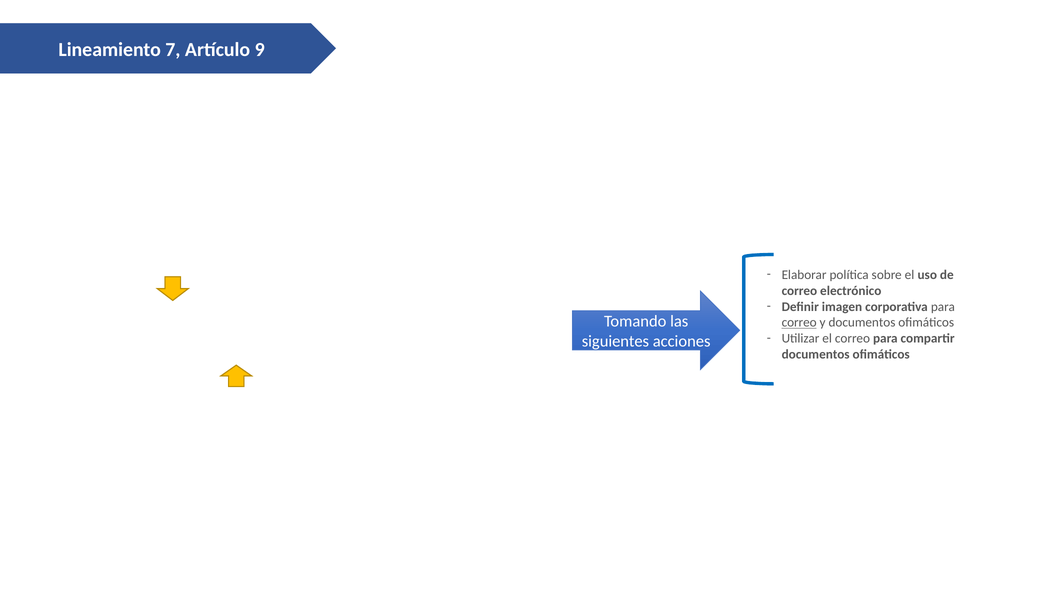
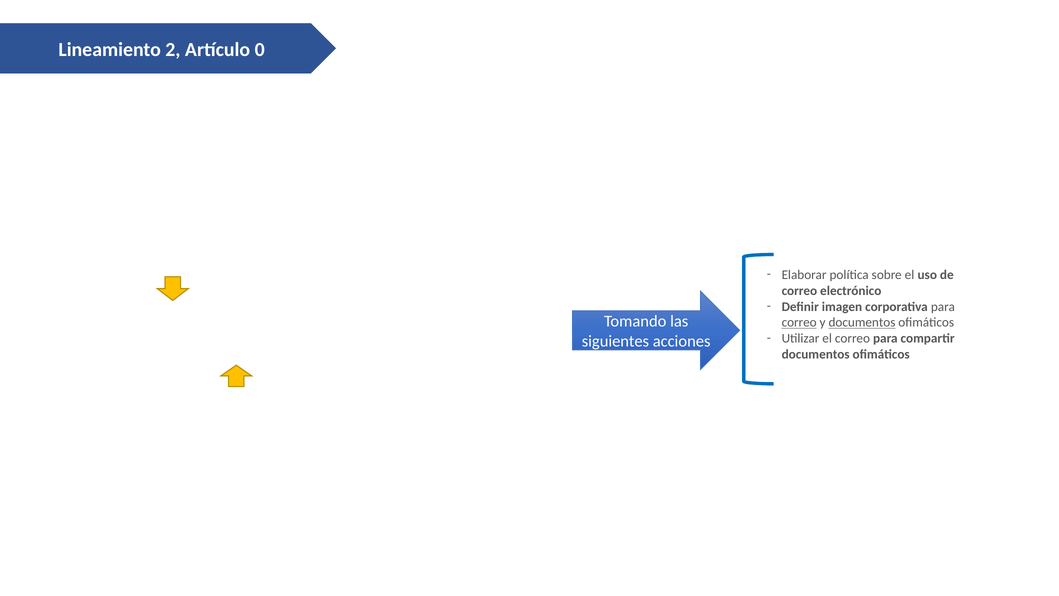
7: 7 -> 2 (173, 50)
9: 9 -> 0 (260, 50)
documentos underline: none -> present (862, 322)
